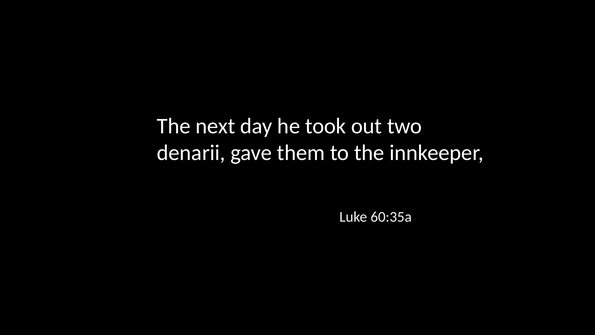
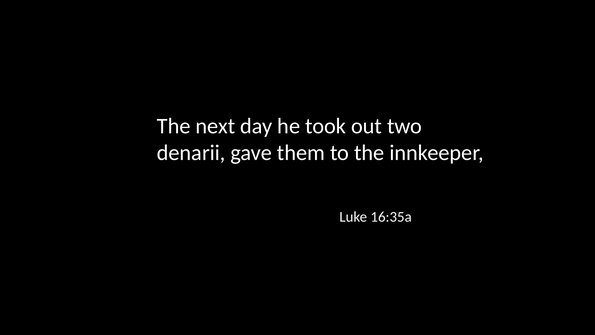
60:35a: 60:35a -> 16:35a (391, 217)
